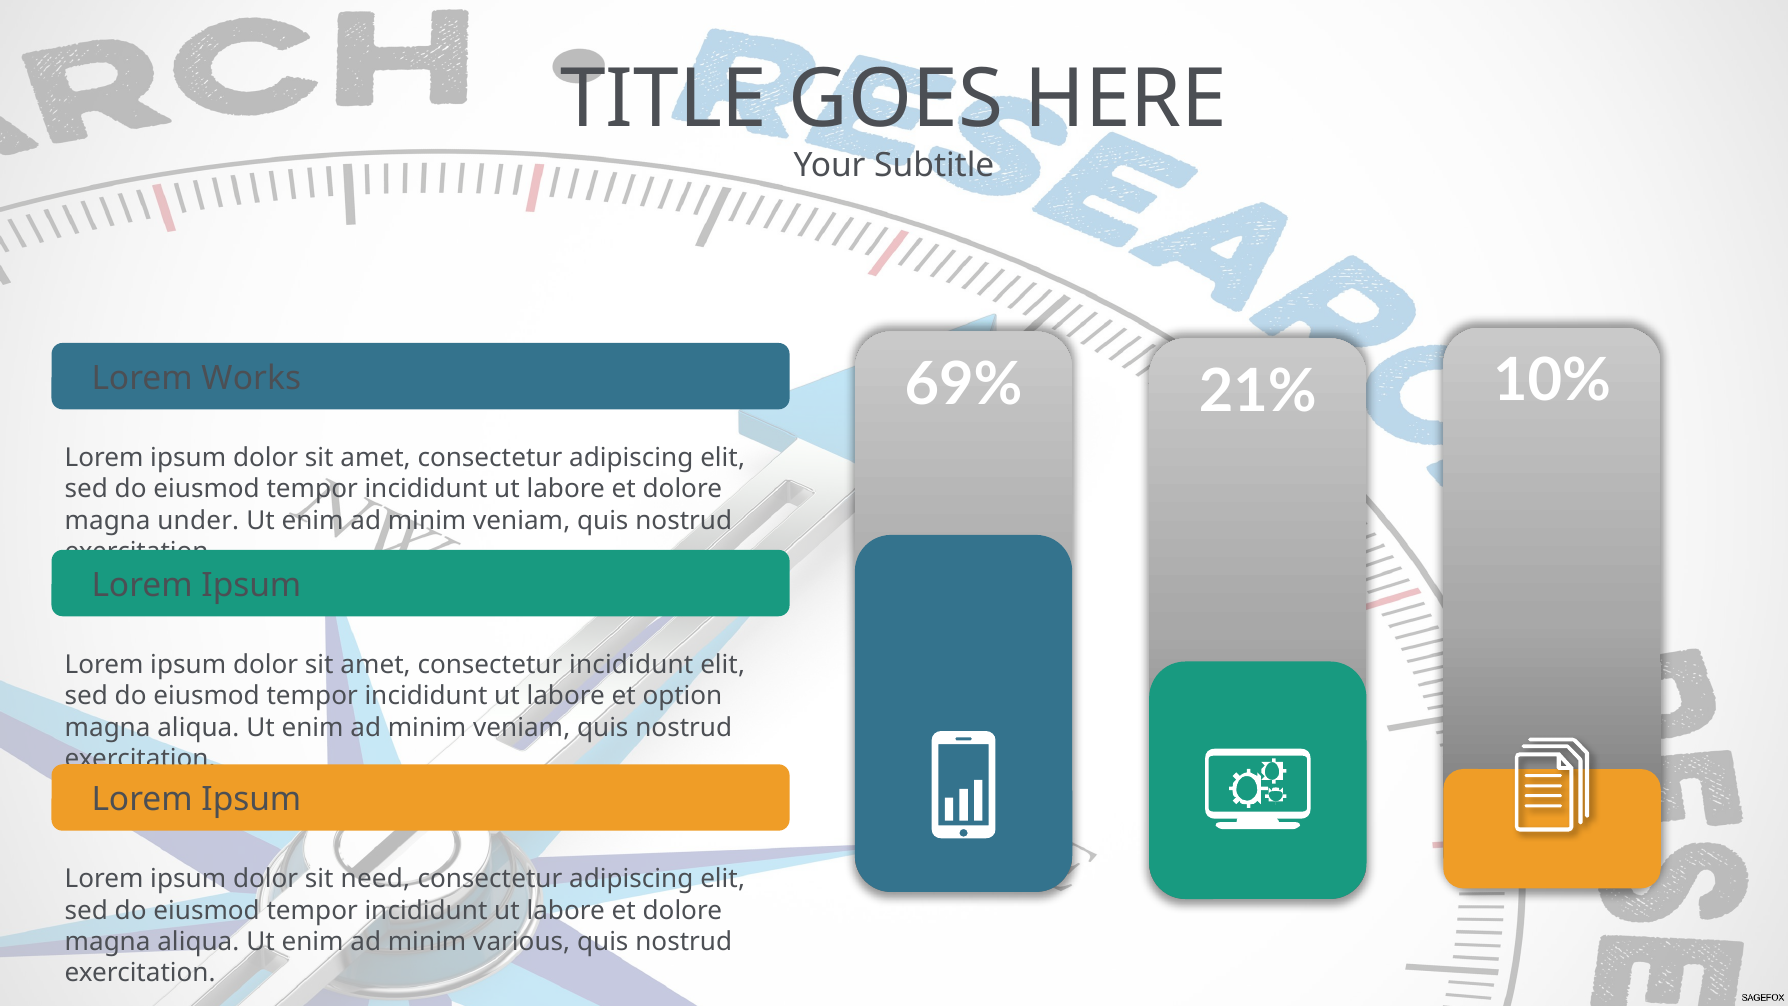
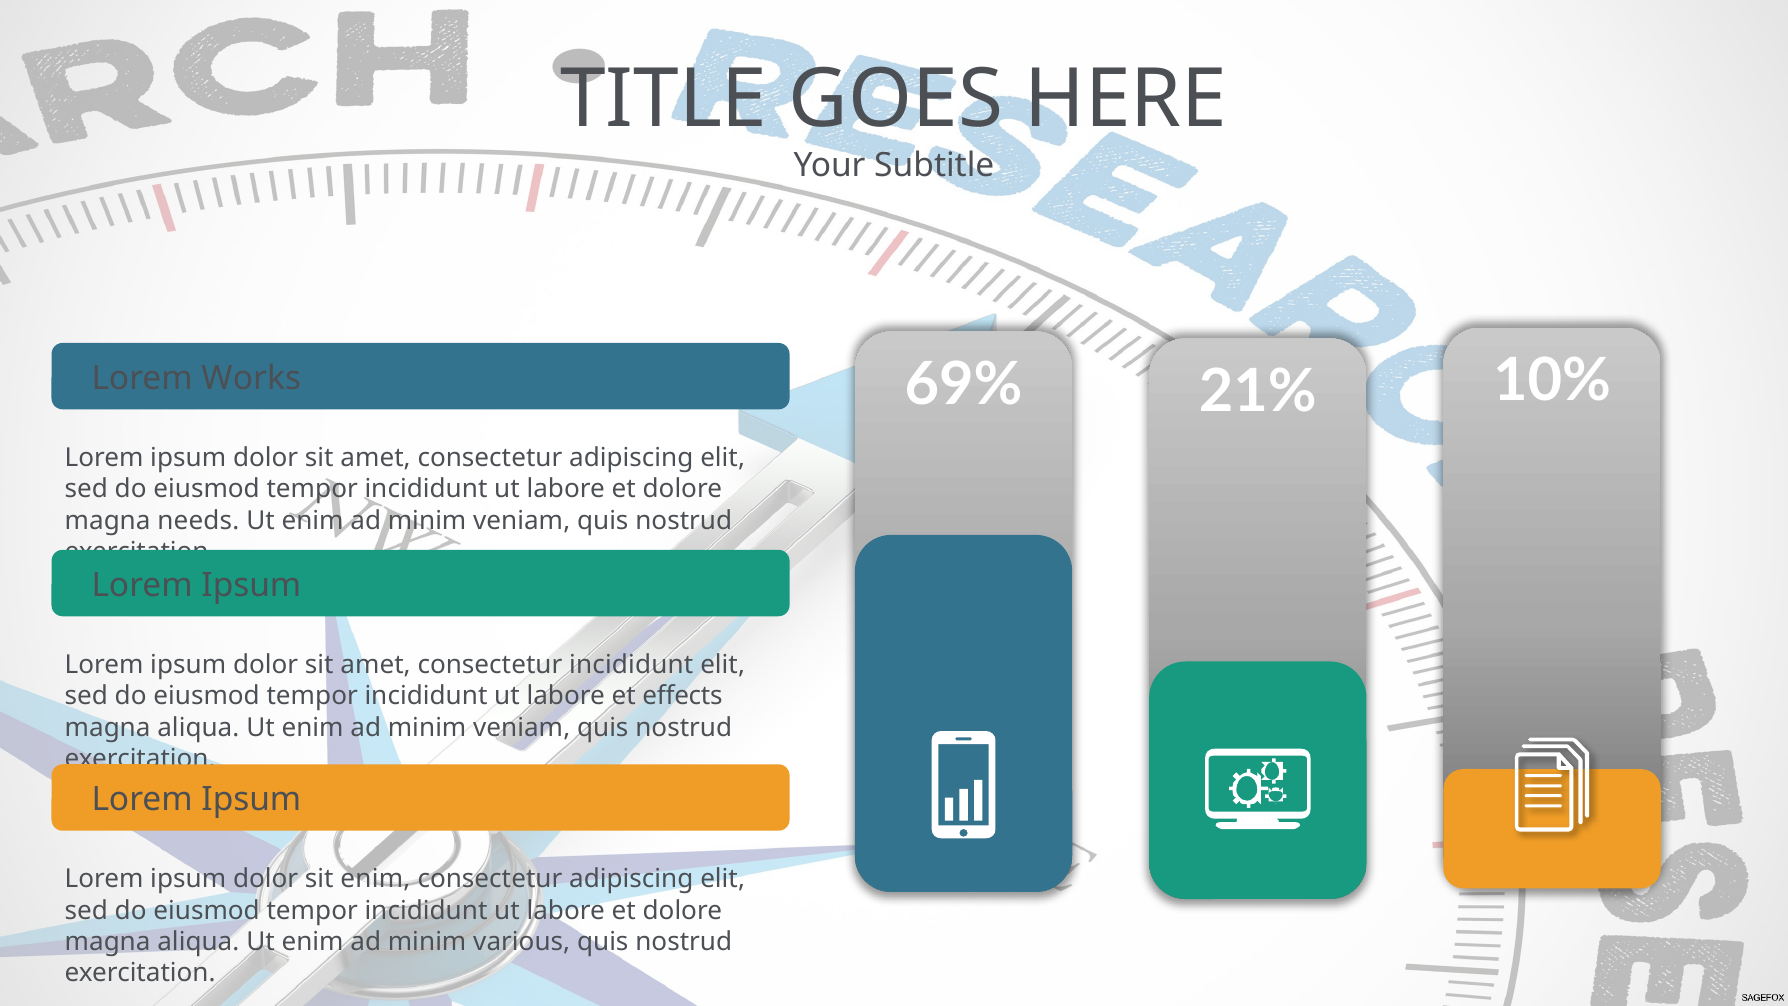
under: under -> needs (198, 520)
option: option -> effects (683, 696)
sit need: need -> enim (375, 879)
